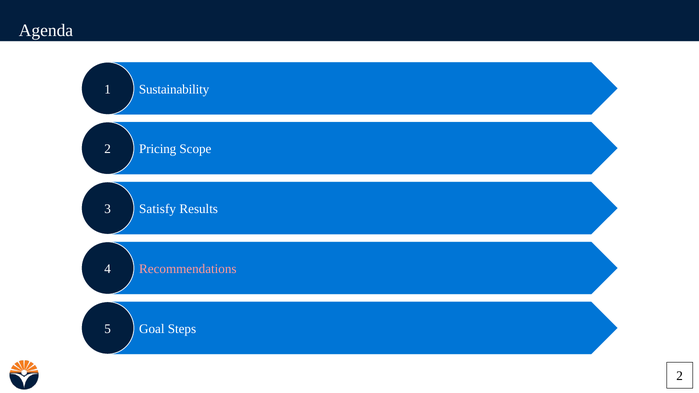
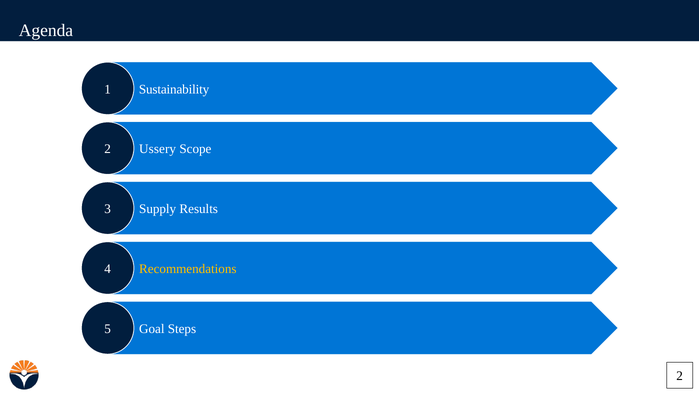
Pricing: Pricing -> Ussery (158, 149)
Satisfy: Satisfy -> Supply (158, 209)
Recommendations colour: pink -> yellow (188, 269)
